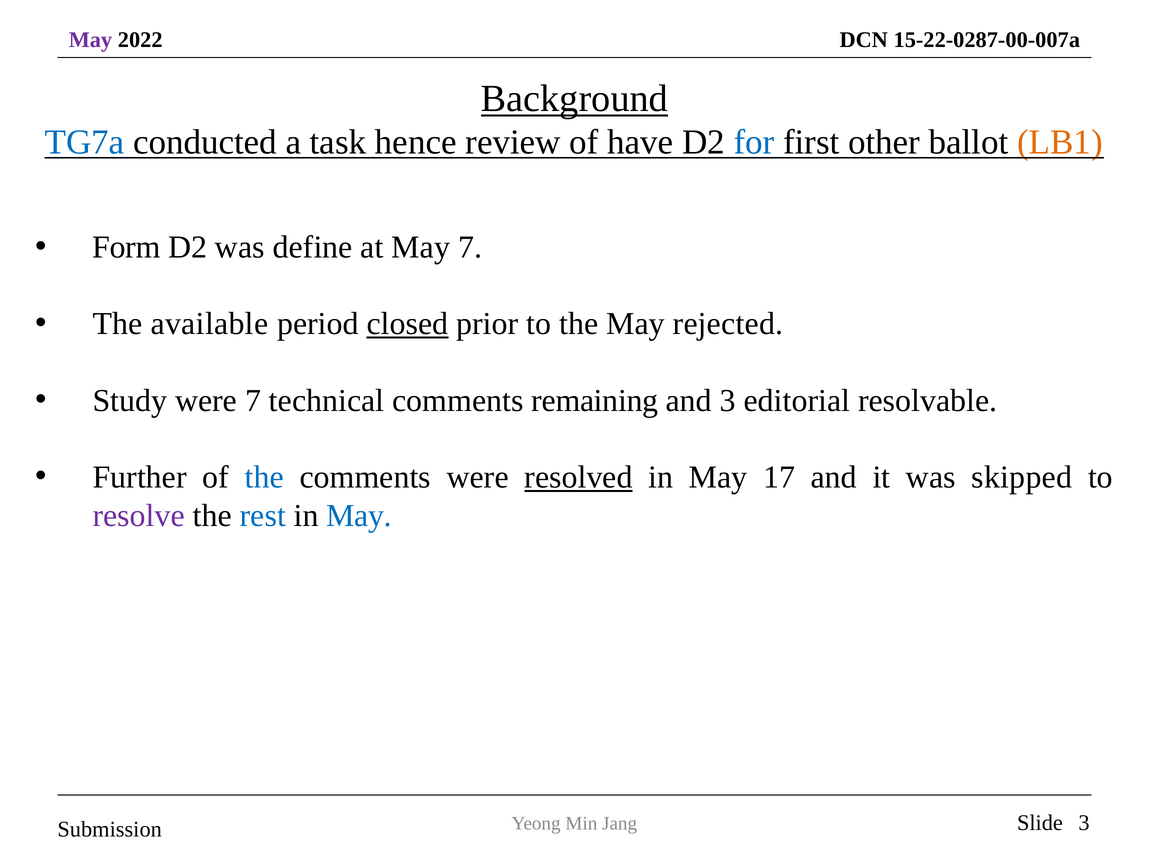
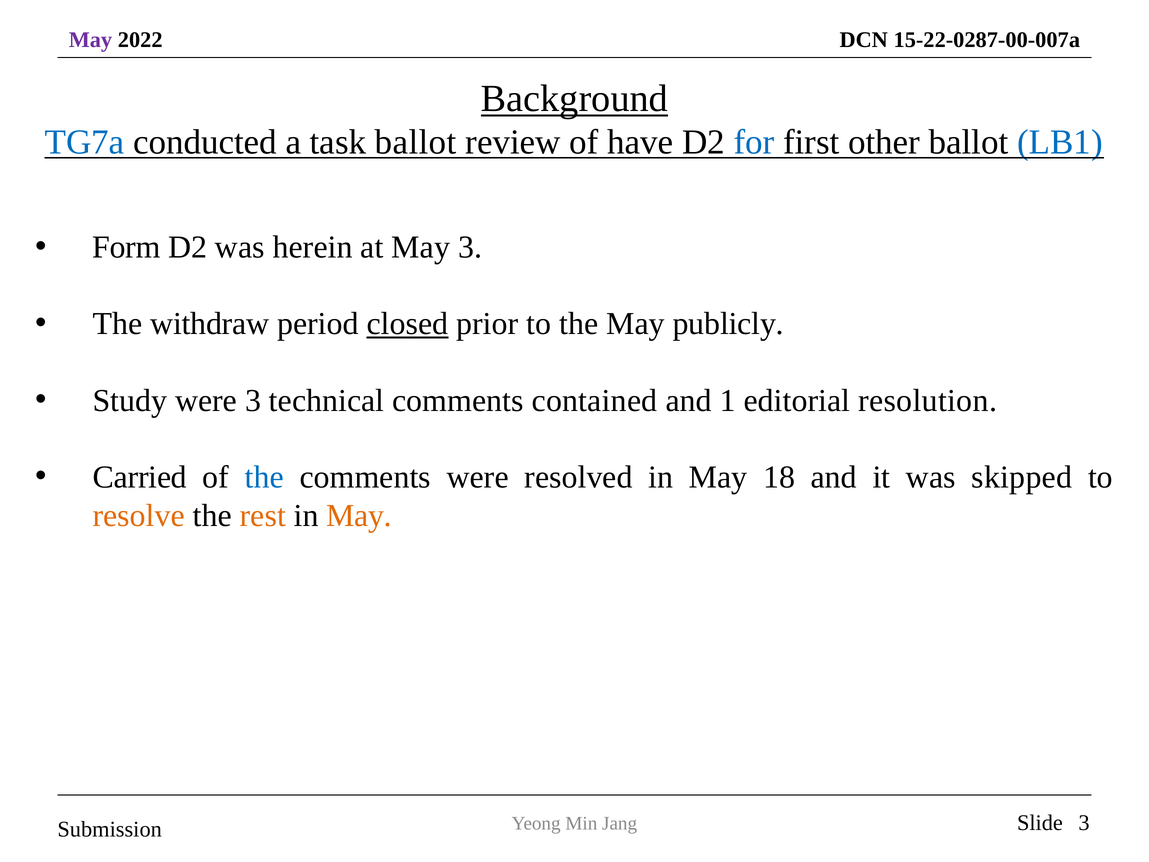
task hence: hence -> ballot (416, 142)
LB1 colour: orange -> blue (1060, 142)
define: define -> herein (313, 247)
May 7: 7 -> 3 (470, 247)
available: available -> withdraw (210, 324)
rejected: rejected -> publicly (728, 324)
were 7: 7 -> 3 (253, 400)
remaining: remaining -> contained (595, 400)
and 3: 3 -> 1 (728, 400)
resolvable: resolvable -> resolution (928, 400)
Further: Further -> Carried (140, 477)
resolved underline: present -> none (579, 477)
17: 17 -> 18 (779, 477)
resolve colour: purple -> orange (139, 515)
rest colour: blue -> orange (263, 515)
May colour: blue -> orange (359, 515)
